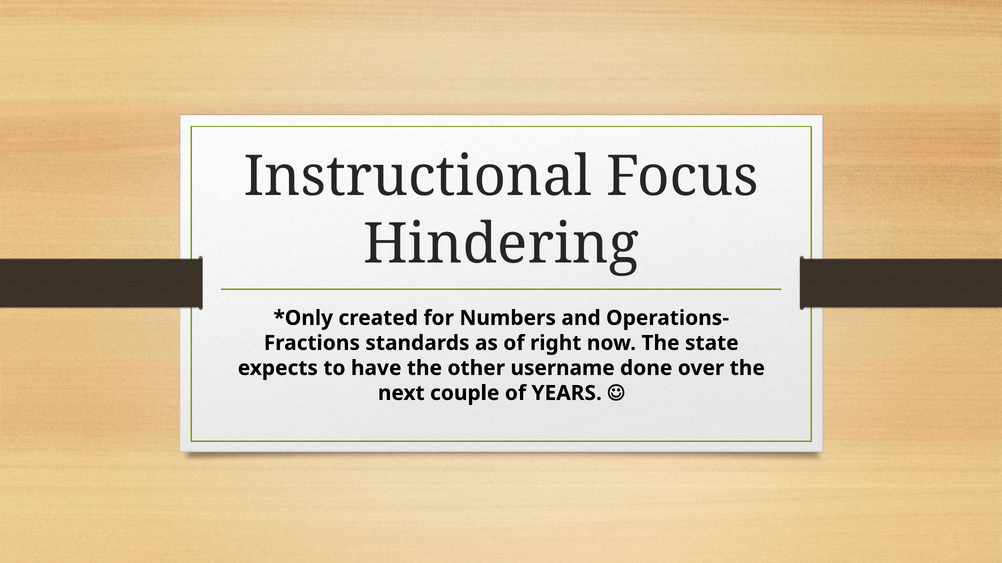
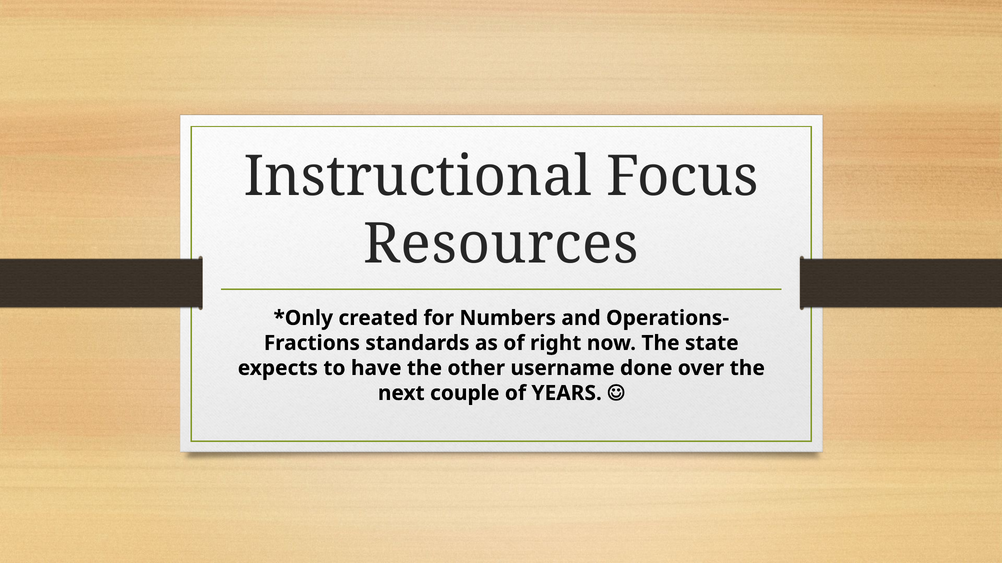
Hindering: Hindering -> Resources (501, 245)
